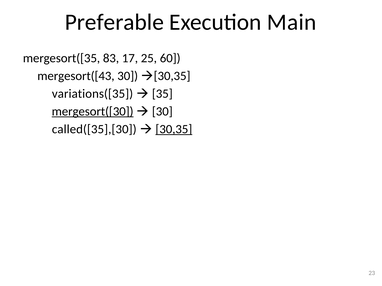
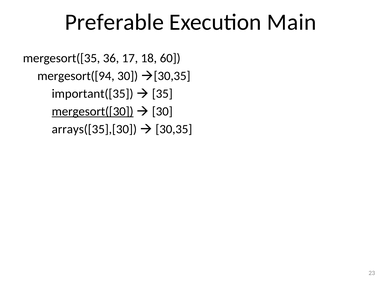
83: 83 -> 36 (111, 58)
25: 25 -> 18 (149, 58)
mergesort([43: mergesort([43 -> mergesort([94 (76, 76)
variations([35: variations([35 -> important([35 (93, 94)
called([35],[30: called([35],[30 -> arrays([35],[30 (94, 129)
30,35 underline: present -> none (174, 129)
